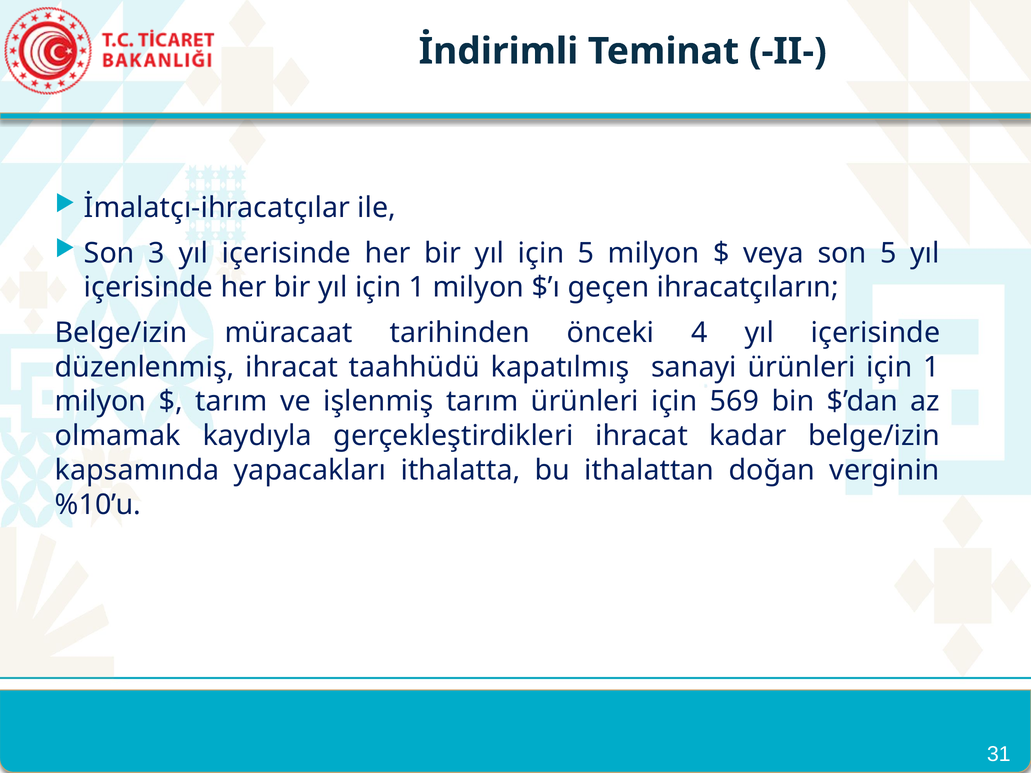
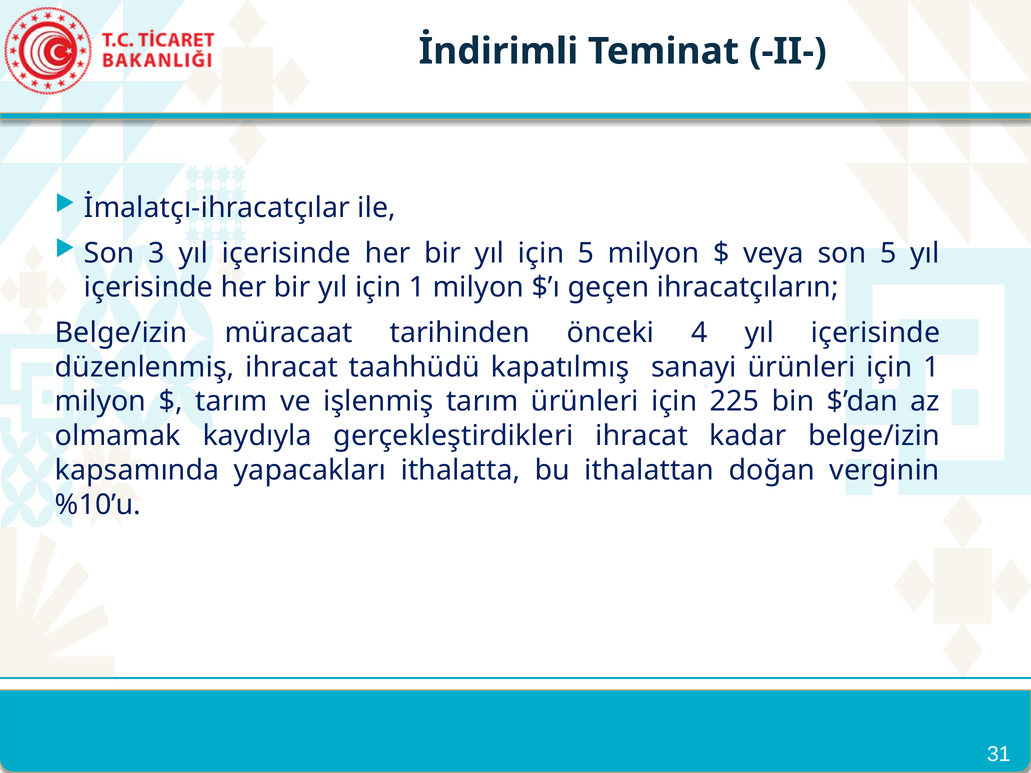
569: 569 -> 225 (735, 402)
